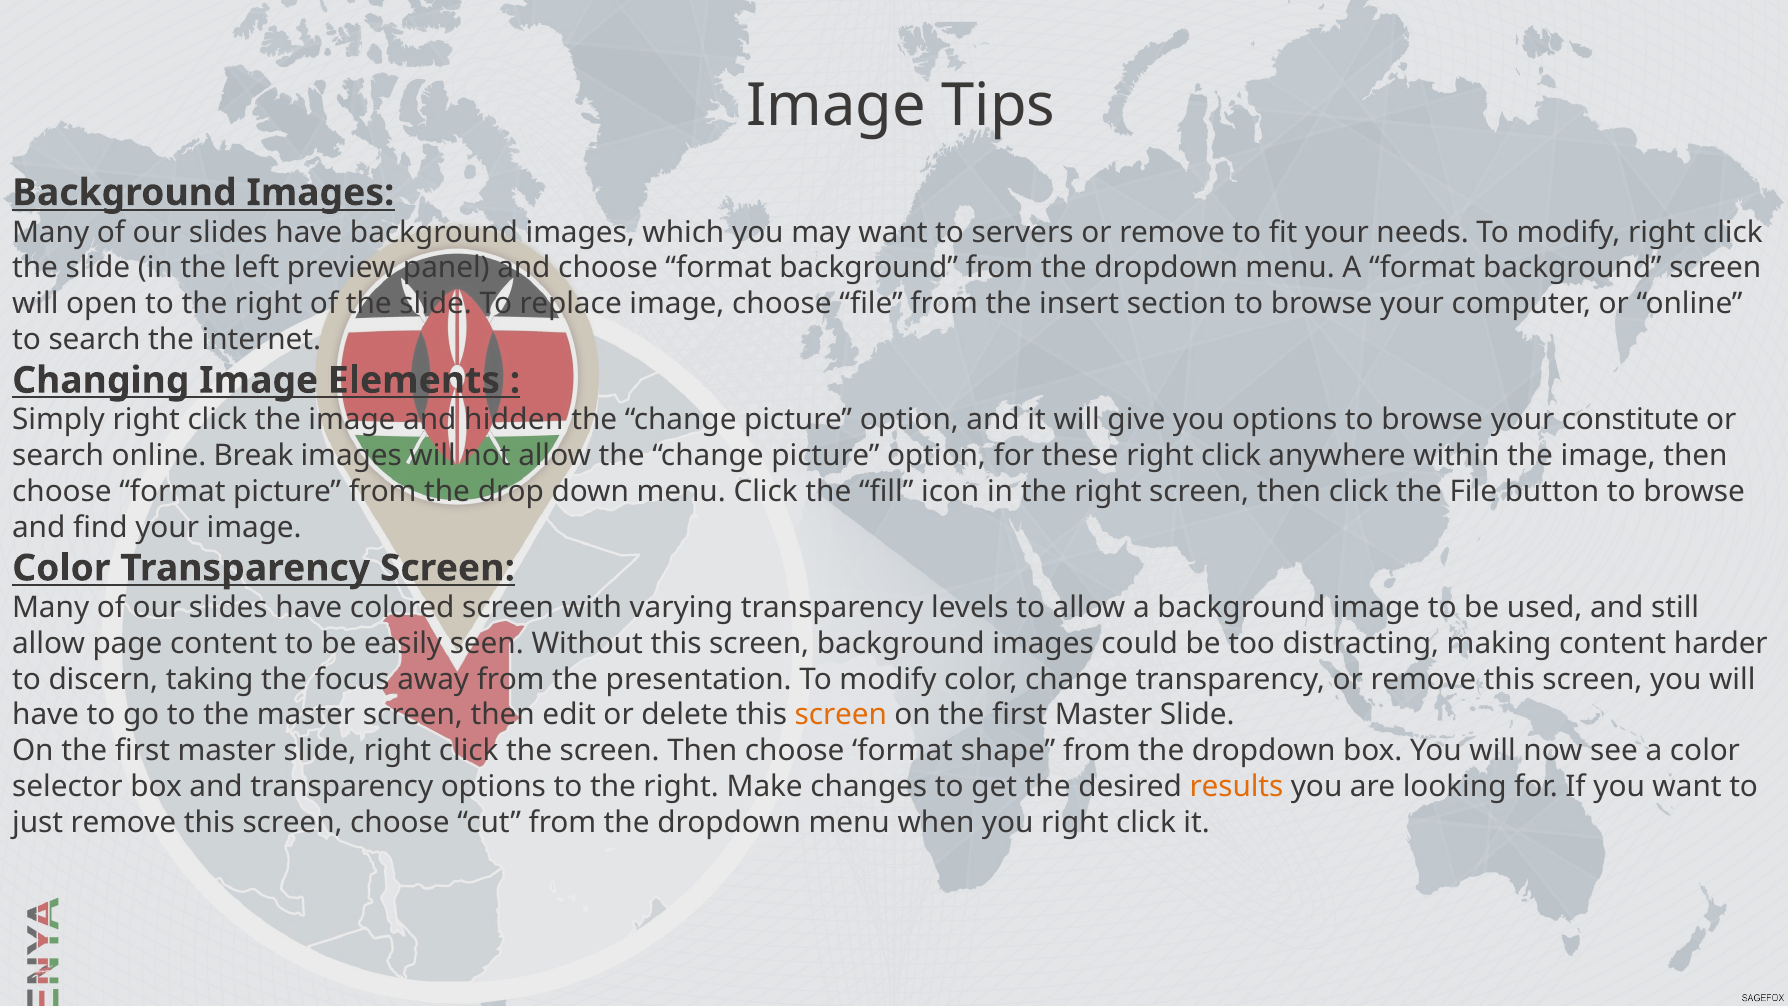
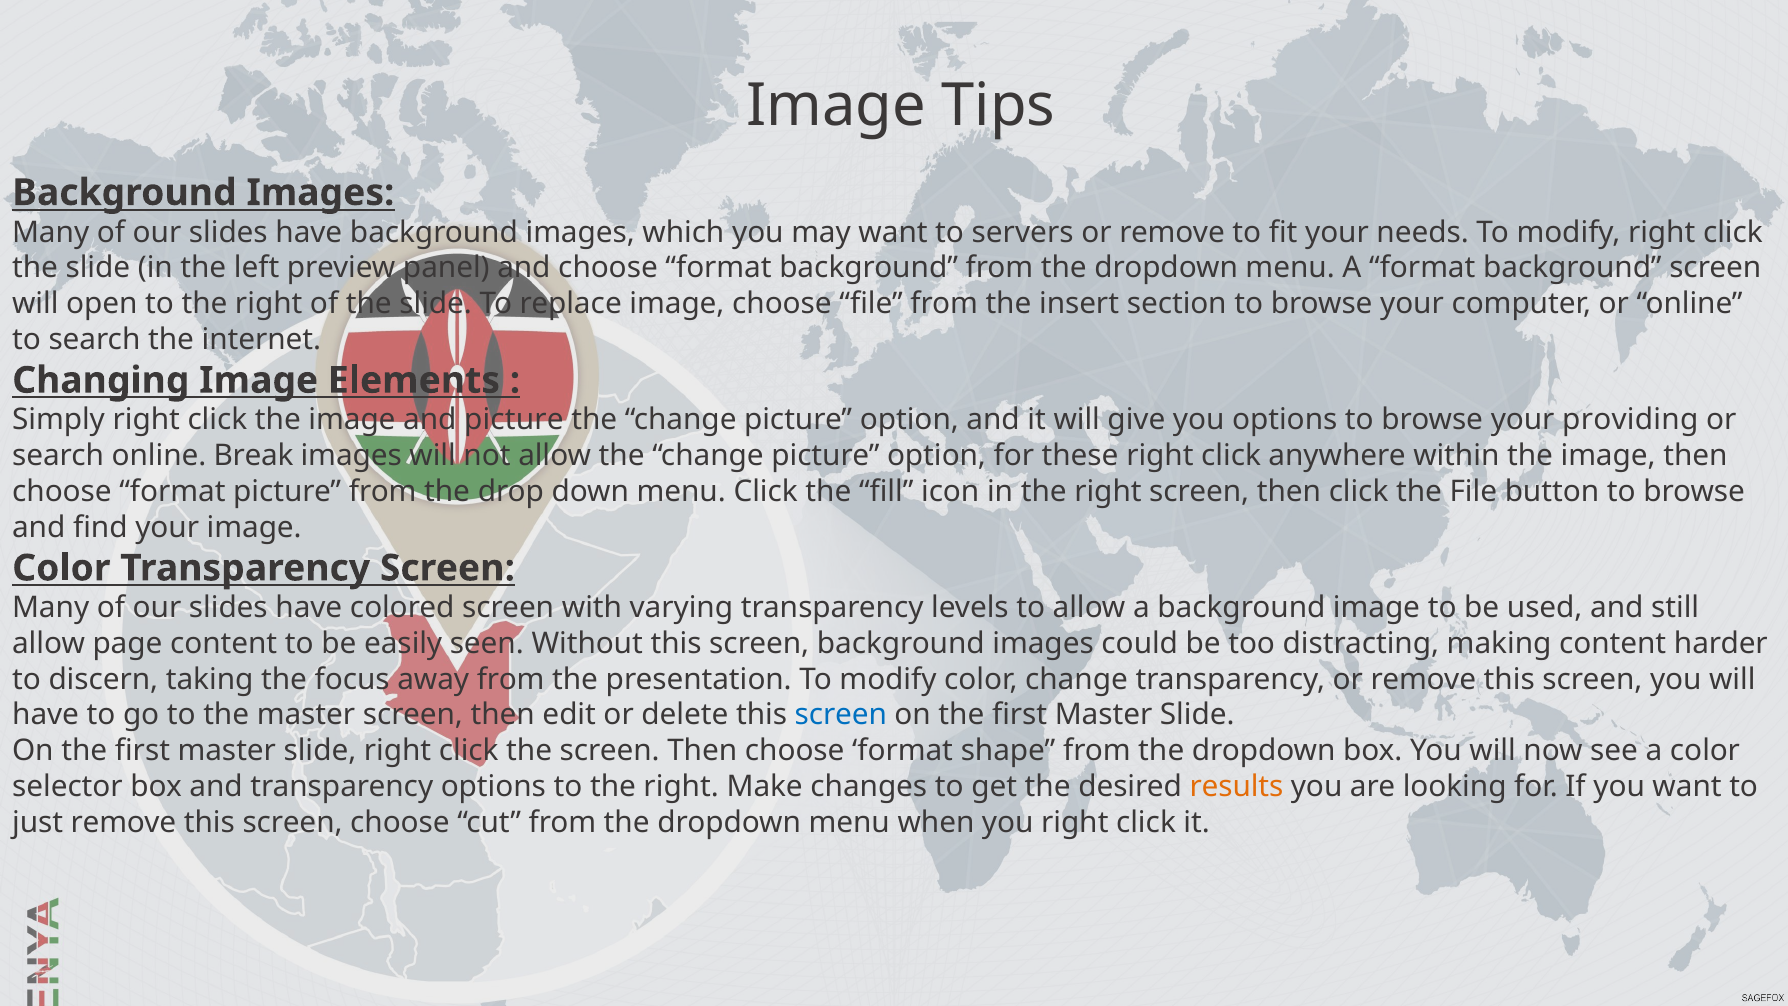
and hidden: hidden -> picture (514, 420)
constitute: constitute -> providing (1630, 420)
screen colour: orange -> blue (841, 715)
